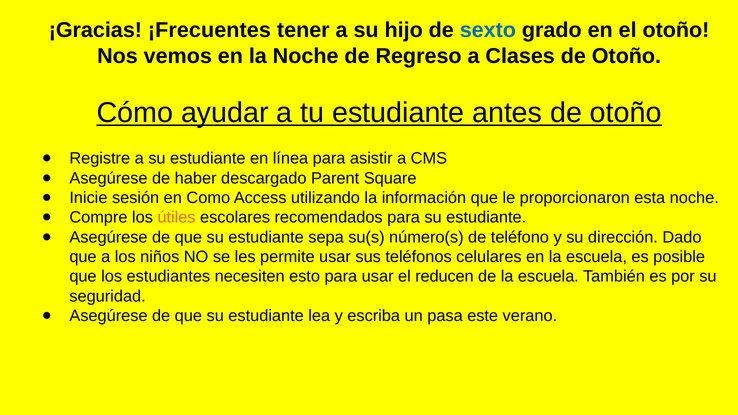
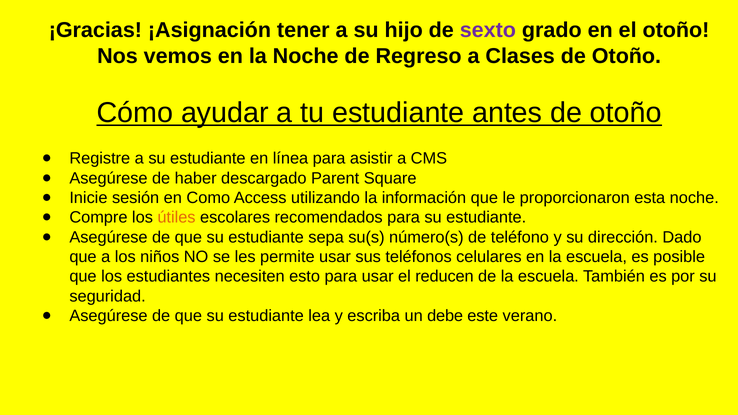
¡Frecuentes: ¡Frecuentes -> ¡Asignación (209, 30)
sexto colour: blue -> purple (488, 30)
pasa: pasa -> debe (445, 316)
